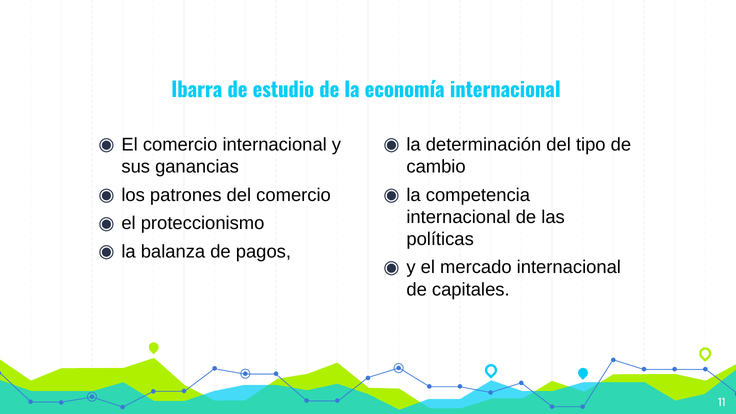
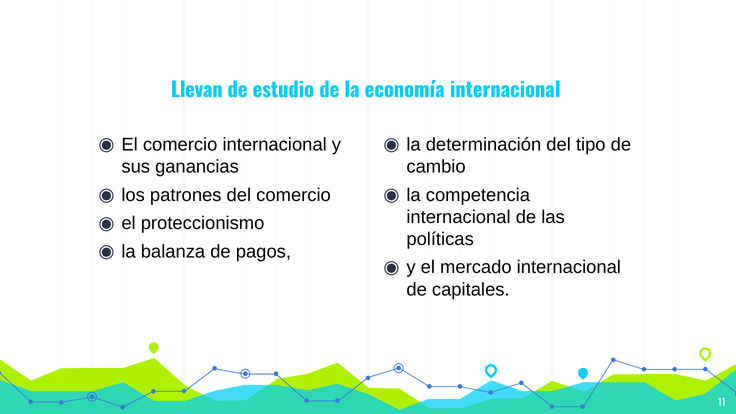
Ibarra: Ibarra -> Llevan (197, 90)
